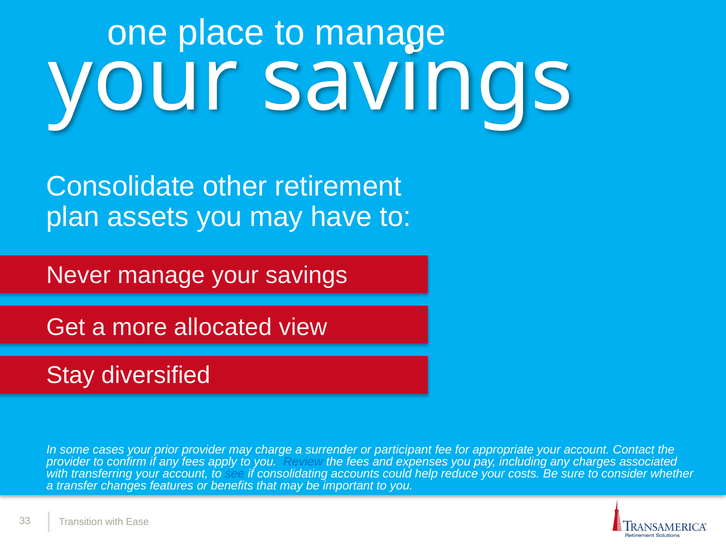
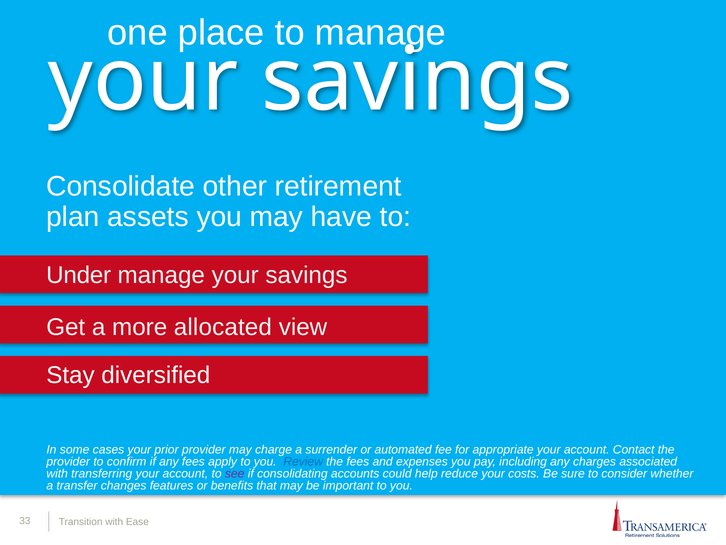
Never: Never -> Under (79, 275)
participant: participant -> automated (403, 449)
see colour: blue -> purple (235, 473)
